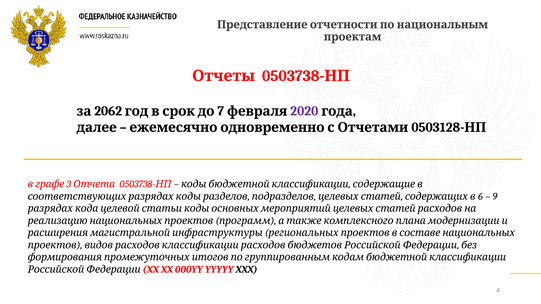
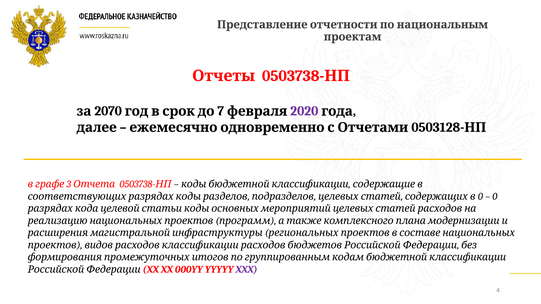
2062: 2062 -> 2070 (108, 111)
6: 6 -> 0 (480, 197)
9: 9 -> 0 (495, 197)
XXX colour: black -> purple (247, 270)
